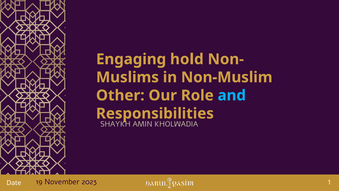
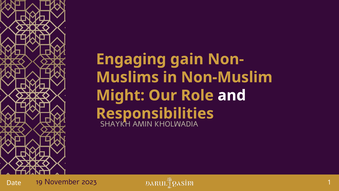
hold: hold -> gain (187, 59)
Other: Other -> Might (120, 95)
and colour: light blue -> white (232, 95)
